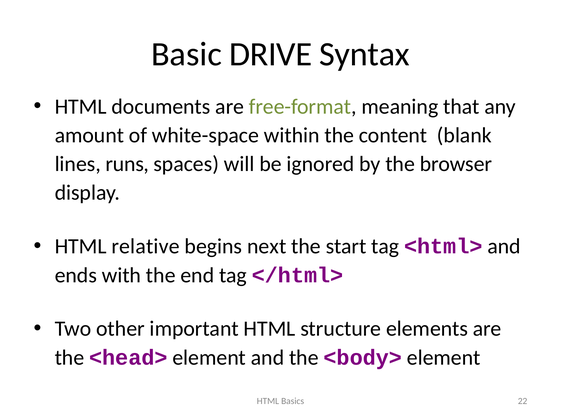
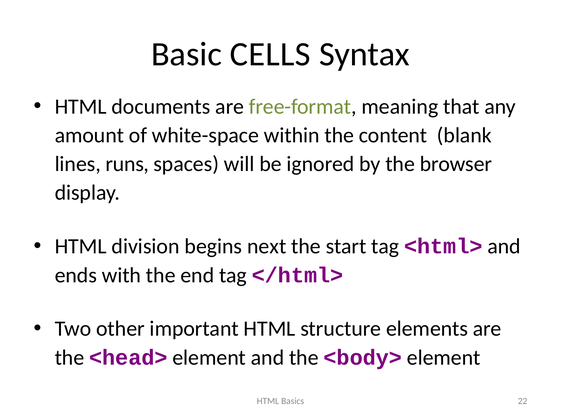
DRIVE: DRIVE -> CELLS (270, 54)
relative: relative -> division (146, 247)
